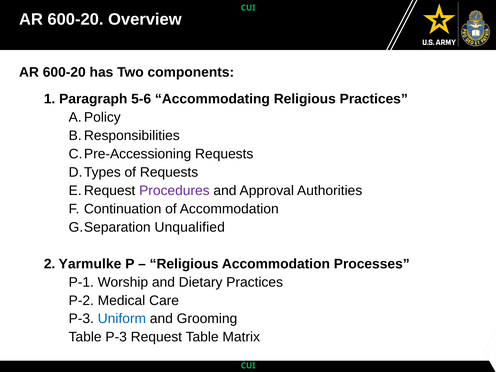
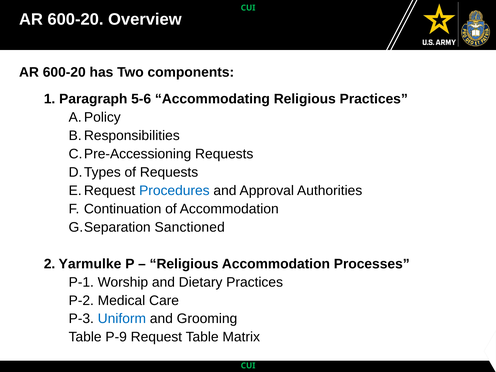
Procedures colour: purple -> blue (174, 191)
Unqualified: Unqualified -> Sanctioned (190, 227)
Table P-3: P-3 -> P-9 (116, 337)
